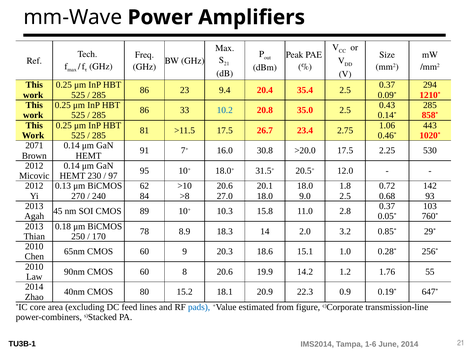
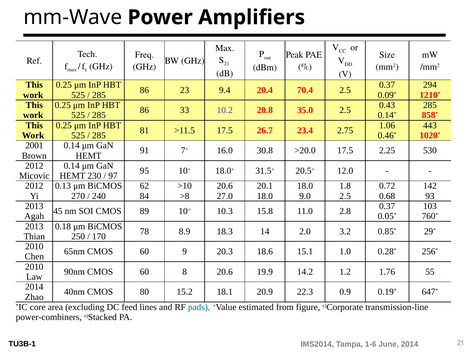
35.4: 35.4 -> 70.4 (305, 90)
10.2 colour: blue -> purple (225, 110)
2071: 2071 -> 2001 (34, 145)
